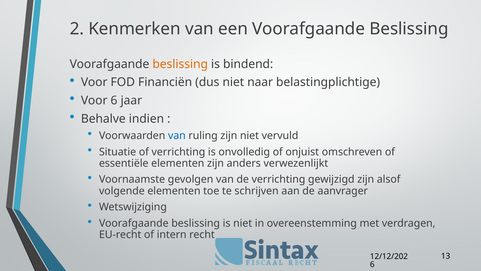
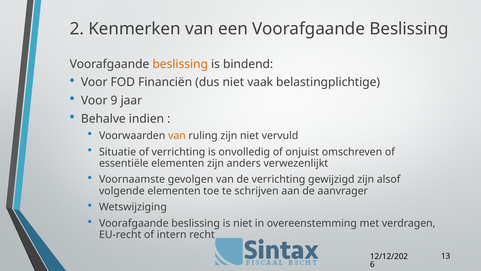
naar: naar -> vaak (260, 82)
Voor 6: 6 -> 9 (114, 100)
van colour: blue -> orange (177, 135)
